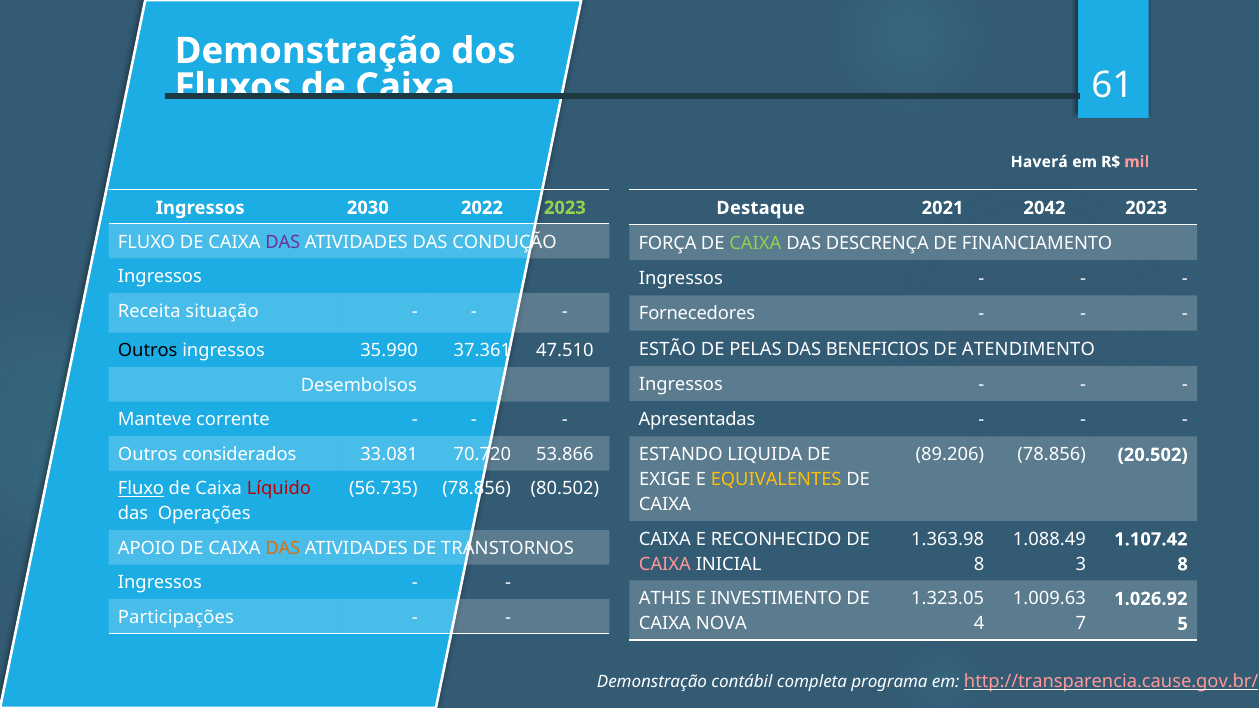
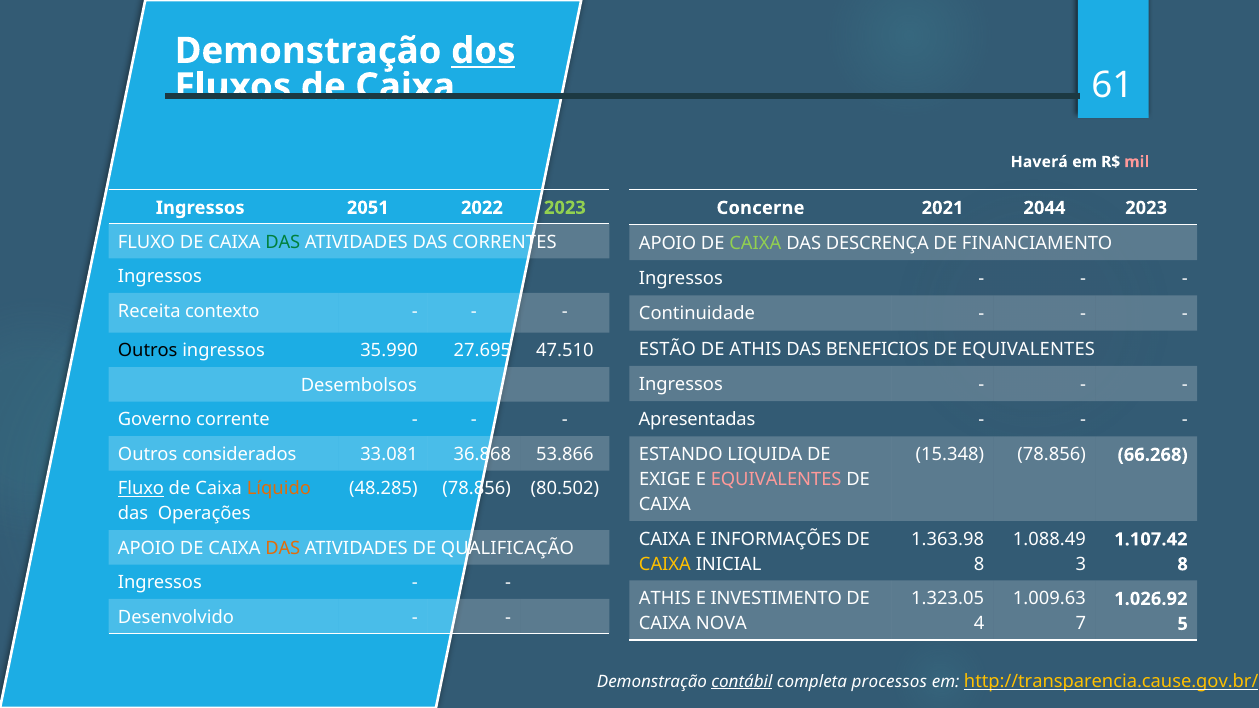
dos underline: none -> present (483, 51)
2030: 2030 -> 2051 (368, 208)
Destaque: Destaque -> Concerne (760, 208)
2042: 2042 -> 2044 (1044, 208)
DAS colour: purple -> green (283, 242)
CONDUÇÃO: CONDUÇÃO -> CORRENTES (505, 242)
FORÇA: FORÇA -> APOIO (668, 243)
situação: situação -> contexto (222, 311)
Fornecedores: Fornecedores -> Continuidade (697, 314)
DE PELAS: PELAS -> ATHIS (755, 349)
DE ATENDIMENTO: ATENDIMENTO -> EQUIVALENTES (1028, 349)
37.361: 37.361 -> 27.695 (482, 351)
Manteve: Manteve -> Governo (155, 420)
70.720: 70.720 -> 36.868 (482, 454)
89.206: 89.206 -> 15.348 (950, 455)
20.502: 20.502 -> 66.268 (1153, 455)
EQUIVALENTES colour: yellow -> pink (776, 480)
Líquido colour: red -> orange (279, 489)
56.735: 56.735 -> 48.285 (383, 489)
RECONHECIDO: RECONHECIDO -> INFORMAÇÕES (776, 539)
TRANSTORNOS: TRANSTORNOS -> QUALIFICAÇÃO (508, 548)
CAIXA colour: pink -> yellow (665, 564)
Participações: Participações -> Desenvolvido (176, 617)
contábil underline: none -> present (742, 682)
programa: programa -> processos (889, 682)
http://transparencia.cause.gov.br/ colour: pink -> yellow (1111, 681)
